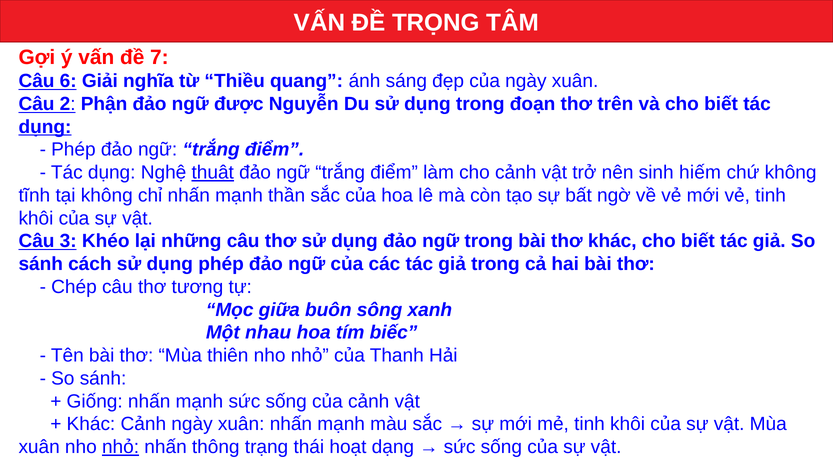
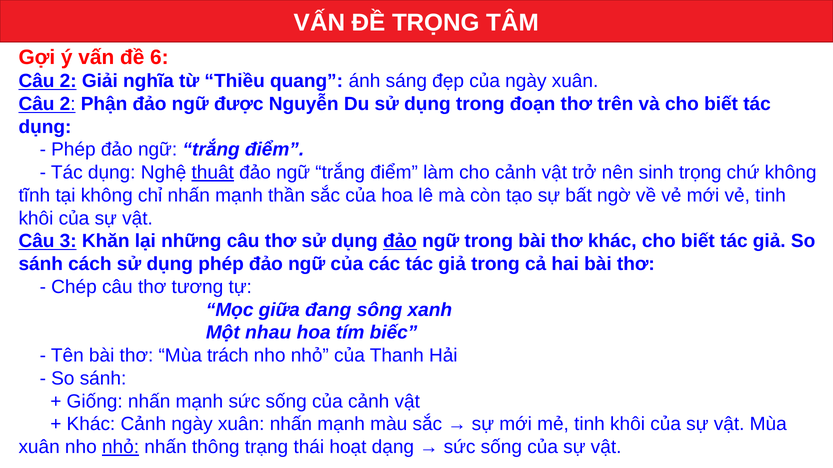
7: 7 -> 6 (159, 57)
6: 6 -> 2 (68, 81)
dụng underline: present -> none (45, 127)
sinh hiếm: hiếm -> trọng (700, 173)
Khéo: Khéo -> Khăn (106, 241)
đảo underline: none -> present (400, 241)
buôn: buôn -> đang (328, 310)
thiên: thiên -> trách (228, 356)
